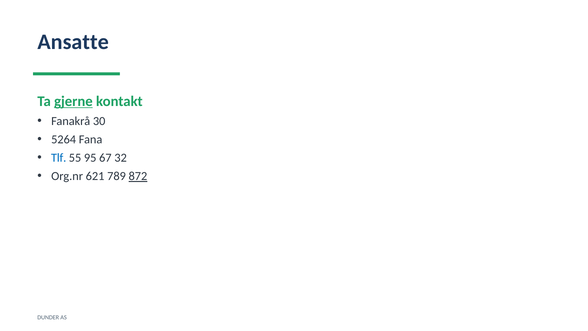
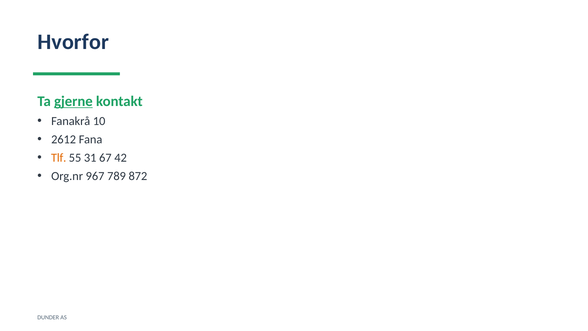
Ansatte: Ansatte -> Hvorfor (73, 42)
30: 30 -> 10 (99, 121)
5264: 5264 -> 2612 (64, 139)
Tlf colour: blue -> orange (59, 158)
95: 95 -> 31 (90, 158)
32: 32 -> 42 (121, 158)
621: 621 -> 967 (95, 176)
872 underline: present -> none (138, 176)
